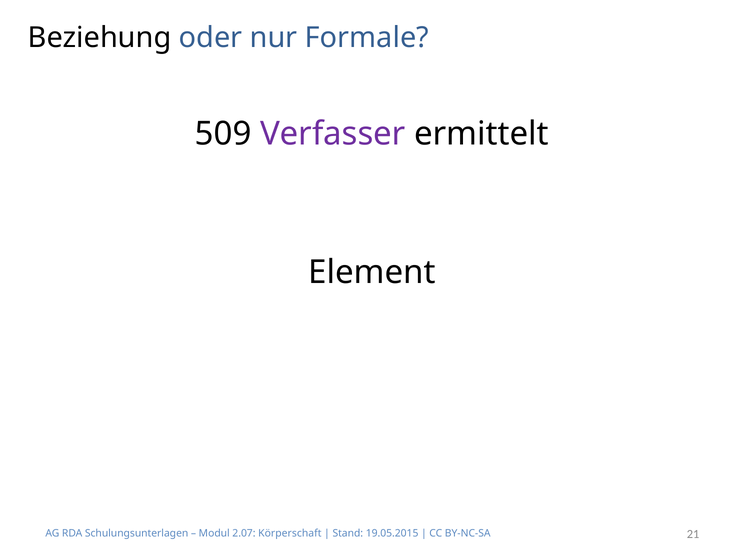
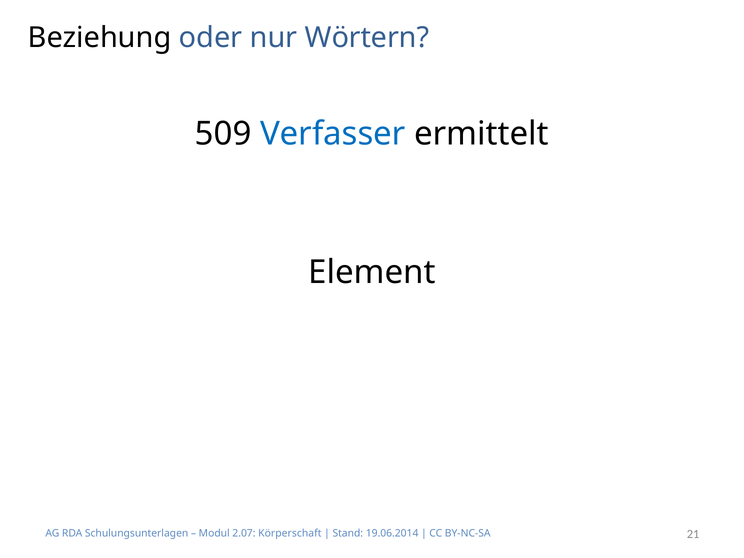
Formale: Formale -> Wörtern (367, 38)
Verfasser colour: purple -> blue (333, 134)
19.05.2015: 19.05.2015 -> 19.06.2014 (392, 534)
